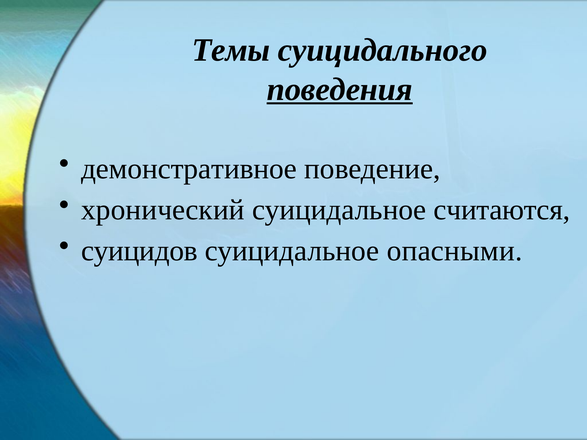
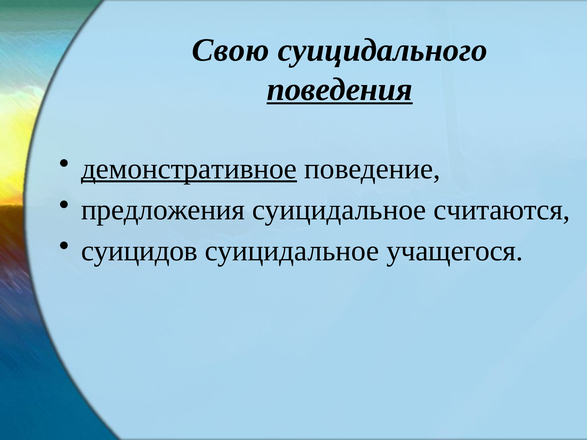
Темы: Темы -> Свою (231, 50)
демонстративное underline: none -> present (189, 169)
хронический: хронический -> предложения (163, 210)
опасными: опасными -> учащегося (455, 251)
